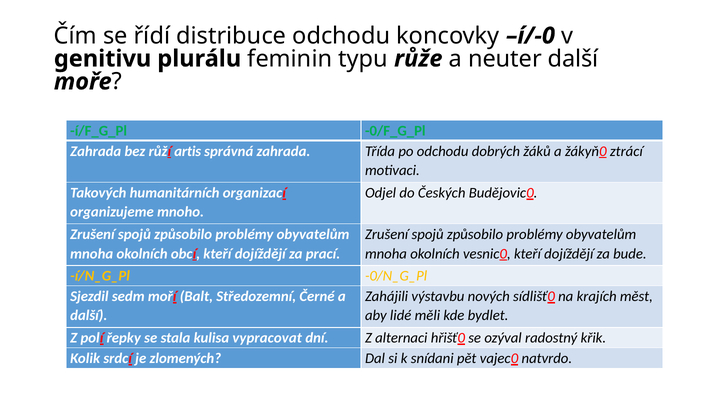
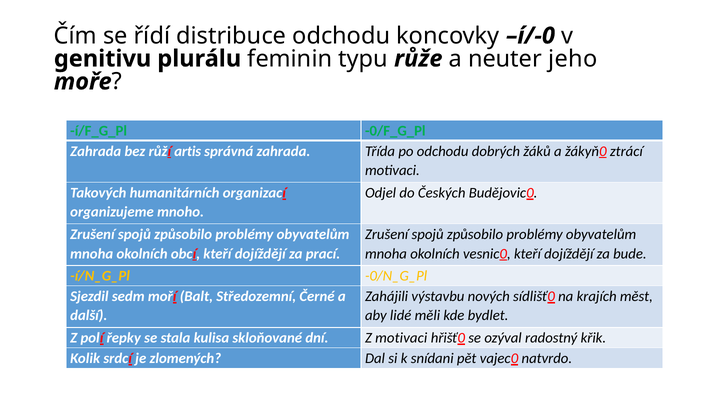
neuter další: další -> jeho (573, 59)
vypracovat: vypracovat -> skloňované (267, 338)
Z alternaci: alternaci -> motivaci (401, 338)
